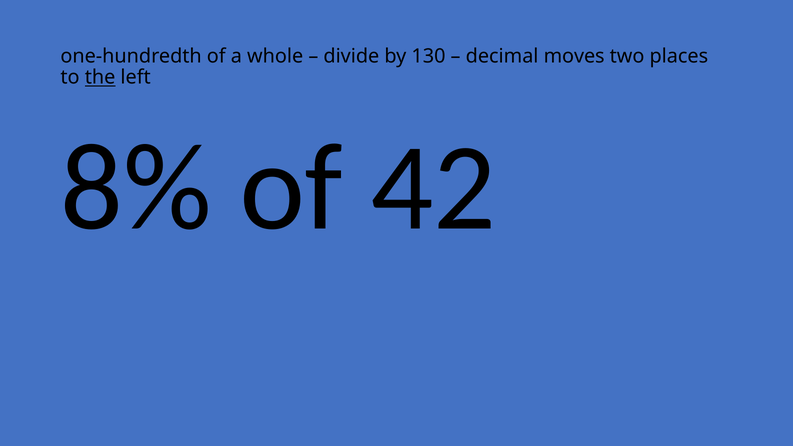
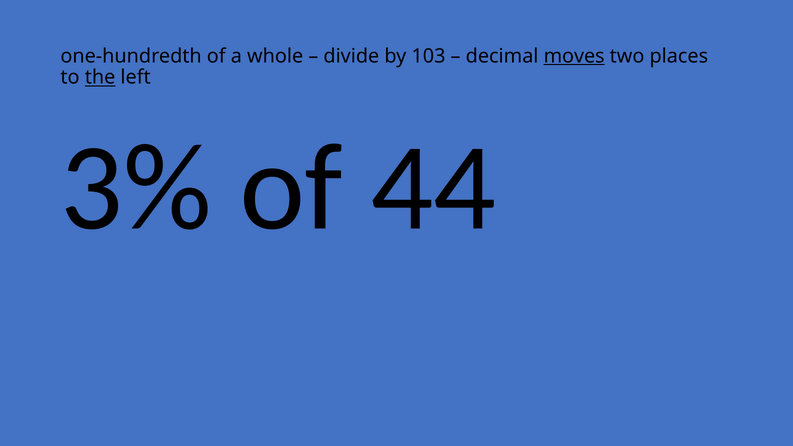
130: 130 -> 103 (428, 56)
moves underline: none -> present (574, 56)
8%: 8% -> 3% (136, 188)
42: 42 -> 44 (433, 188)
